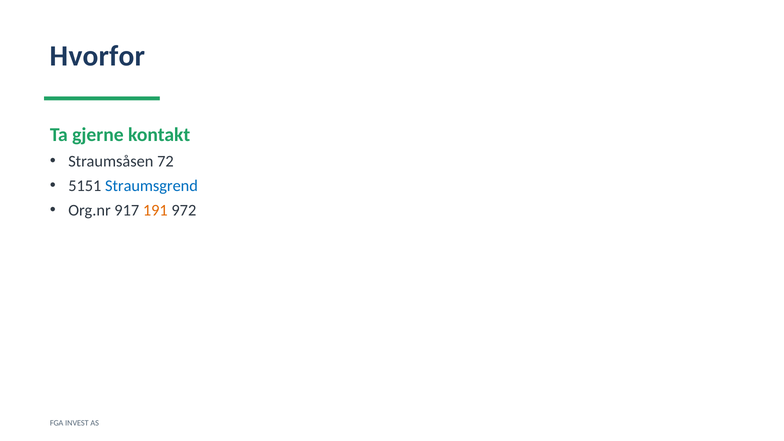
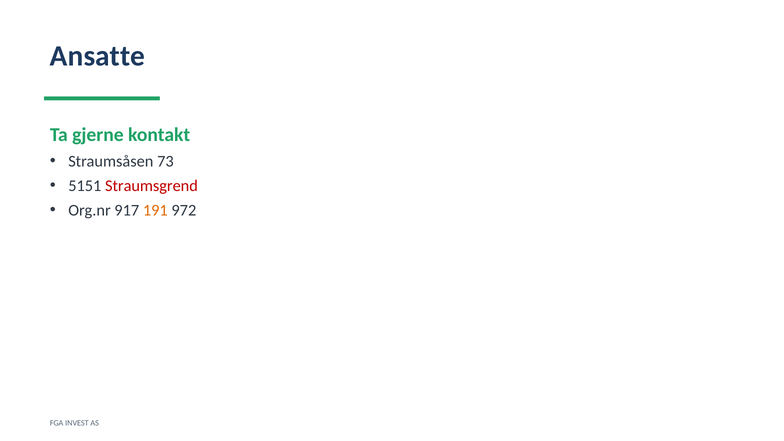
Hvorfor: Hvorfor -> Ansatte (98, 56)
72: 72 -> 73 (165, 161)
Straumsgrend colour: blue -> red (151, 186)
